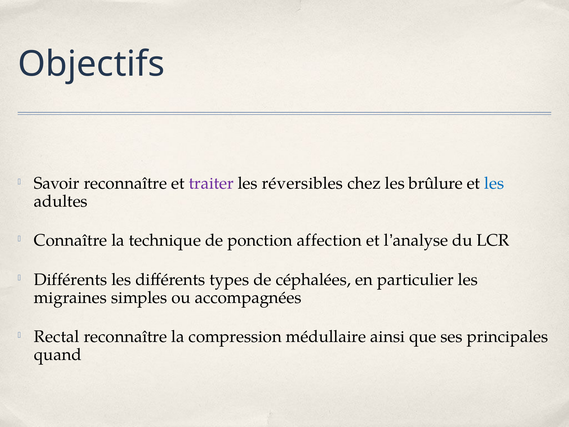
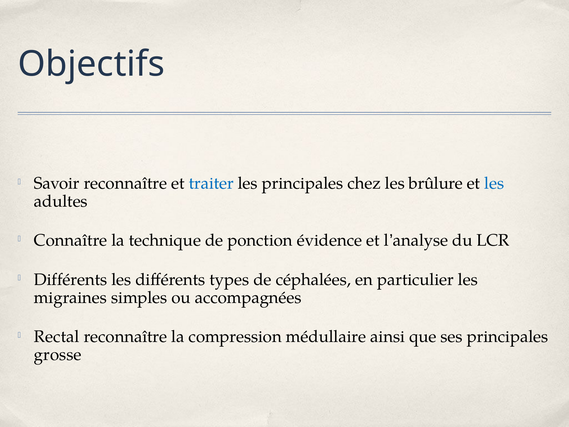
traiter colour: purple -> blue (211, 183)
les réversibles: réversibles -> principales (303, 183)
affection: affection -> évidence (329, 240)
quand: quand -> grosse (58, 355)
